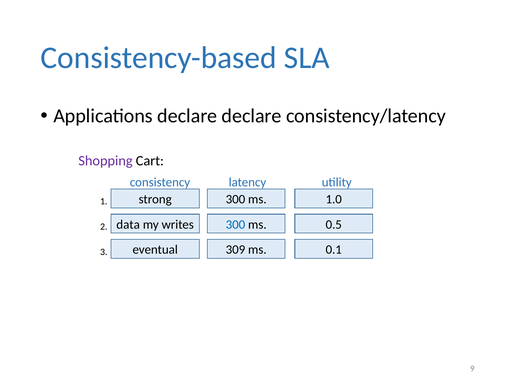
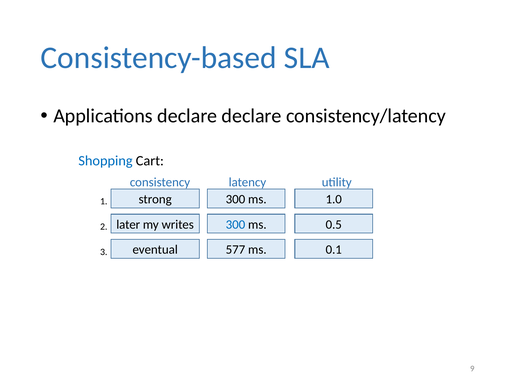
Shopping colour: purple -> blue (105, 161)
data: data -> later (128, 225)
309: 309 -> 577 (235, 250)
